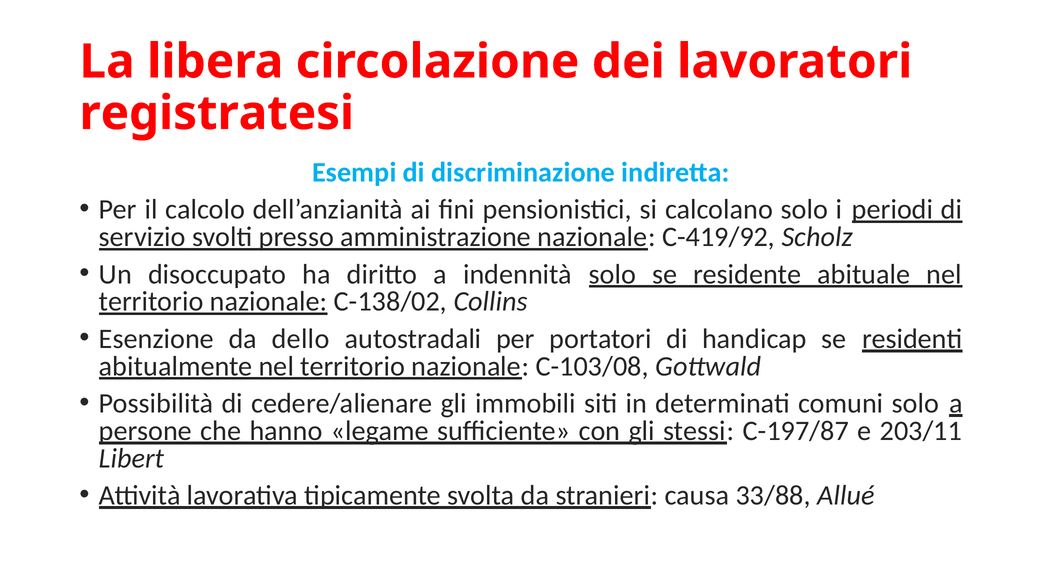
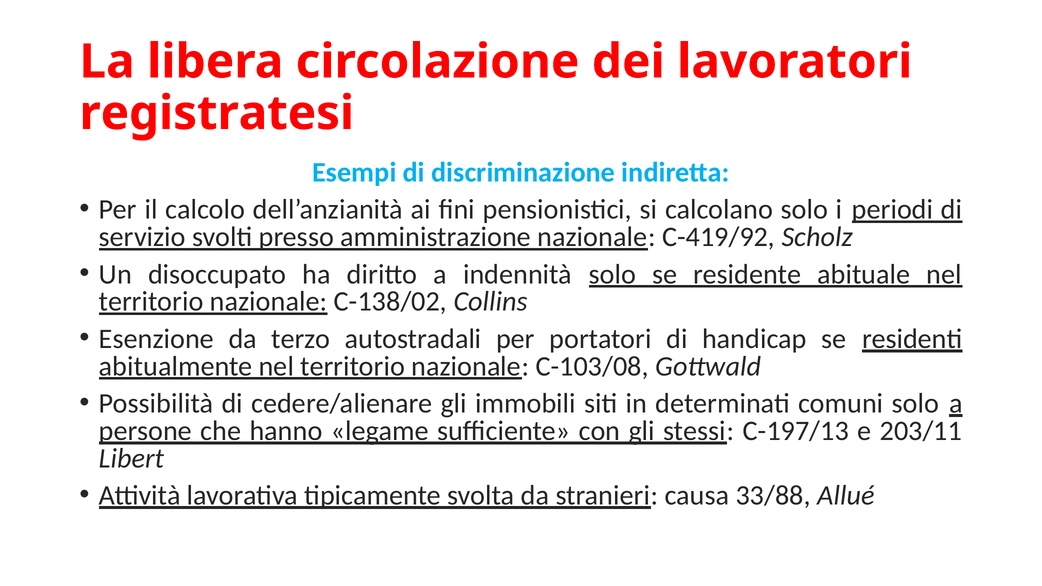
dello: dello -> terzo (301, 339)
C-197/87: C-197/87 -> C-197/13 (796, 431)
